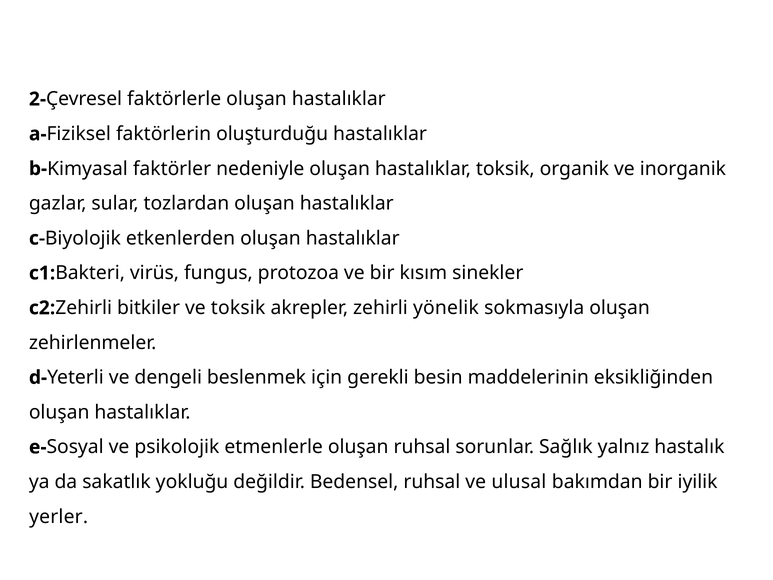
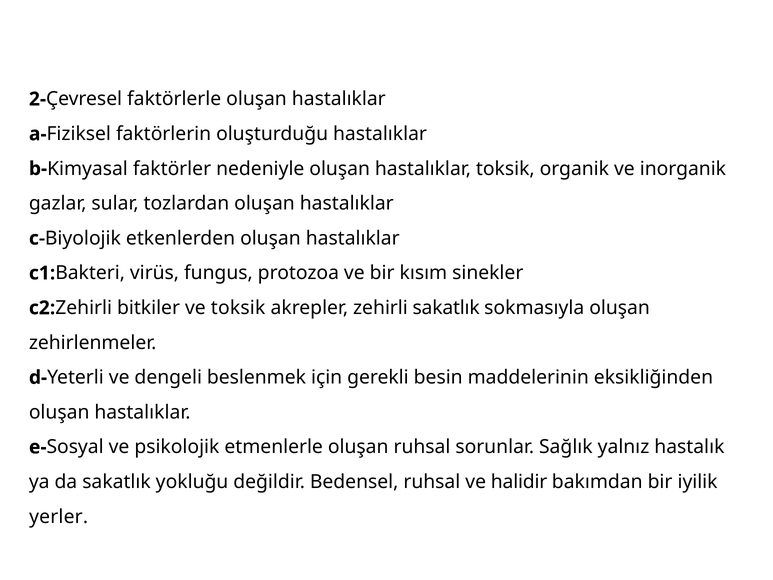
zehirli yönelik: yönelik -> sakatlık (446, 308)
ulusal: ulusal -> halidir (519, 482)
